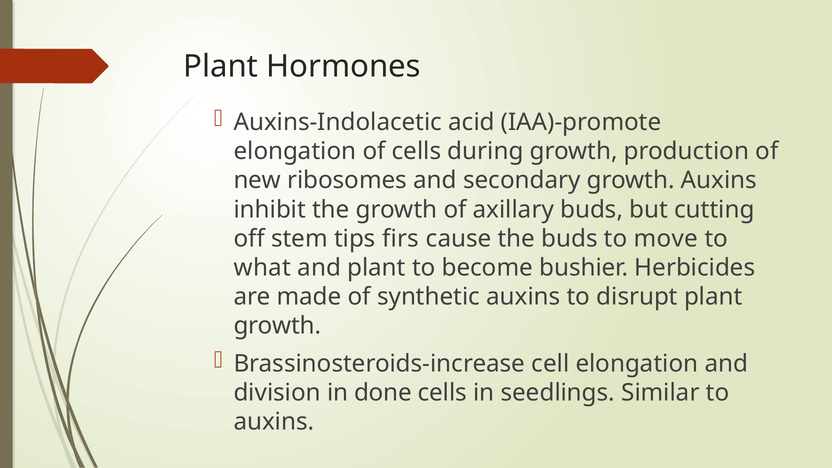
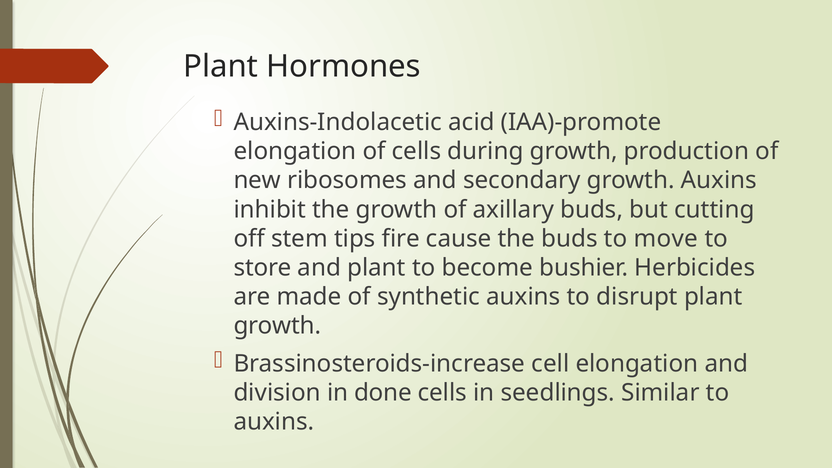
firs: firs -> fire (401, 239)
what: what -> store (263, 268)
